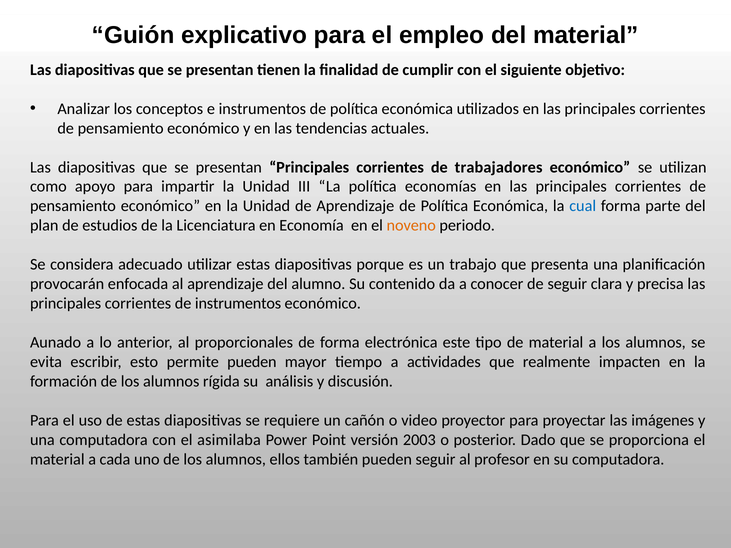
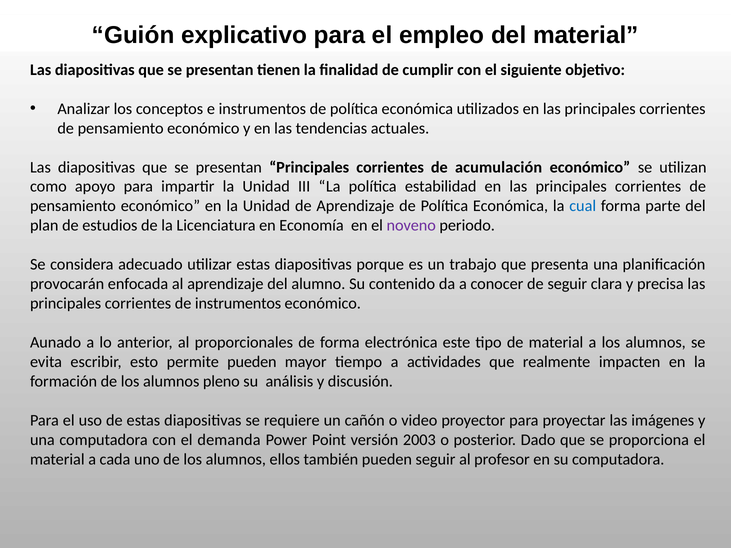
trabajadores: trabajadores -> acumulación (499, 167)
economías: economías -> estabilidad (441, 187)
noveno colour: orange -> purple (411, 226)
rígida: rígida -> pleno (221, 382)
asimilaba: asimilaba -> demanda (229, 440)
